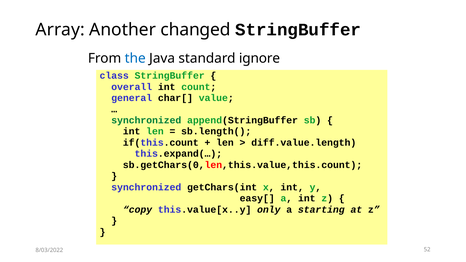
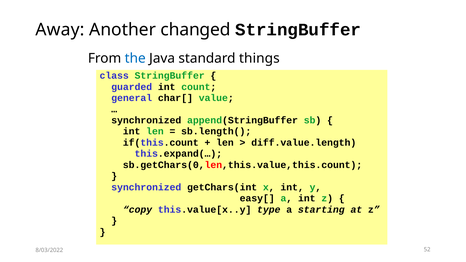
Array: Array -> Away (60, 30)
ignore: ignore -> things (259, 59)
overall: overall -> guarded (132, 87)
synchronized colour: green -> black (146, 120)
only: only -> type (269, 210)
